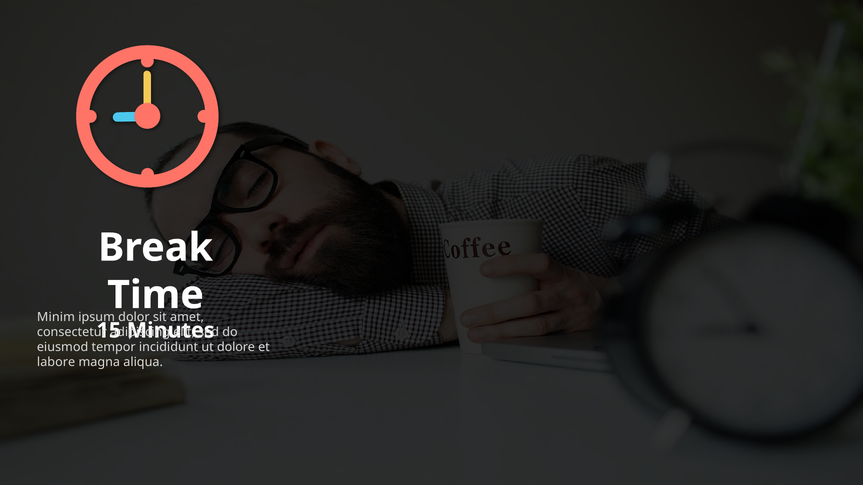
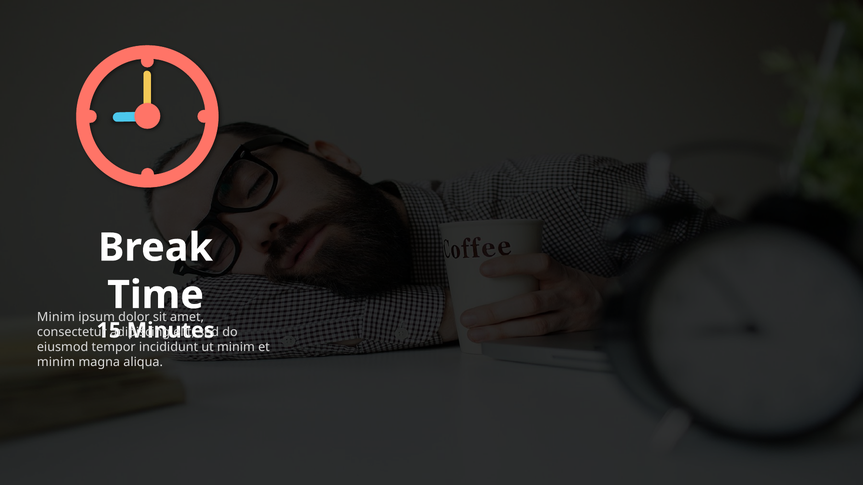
dolore: dolore -> minim (236, 348)
labore: labore -> minim (56, 363)
